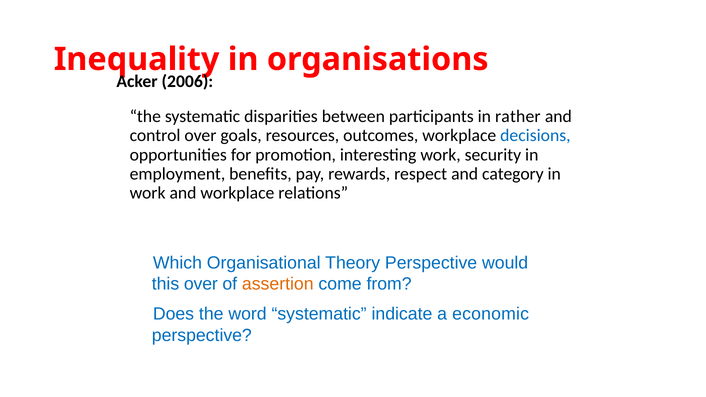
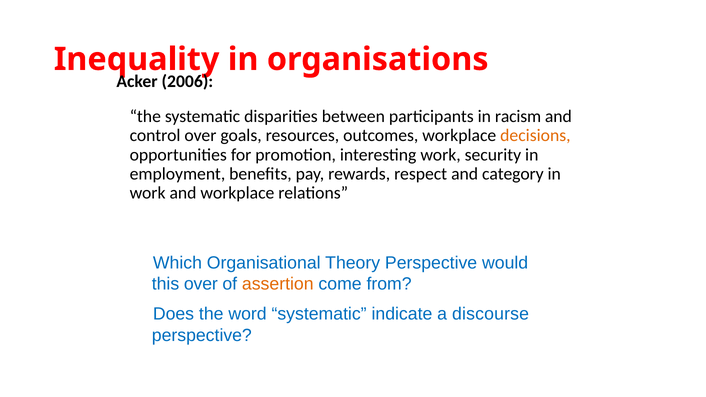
rather: rather -> racism (518, 117)
decisions colour: blue -> orange (535, 136)
economic: economic -> discourse (491, 314)
